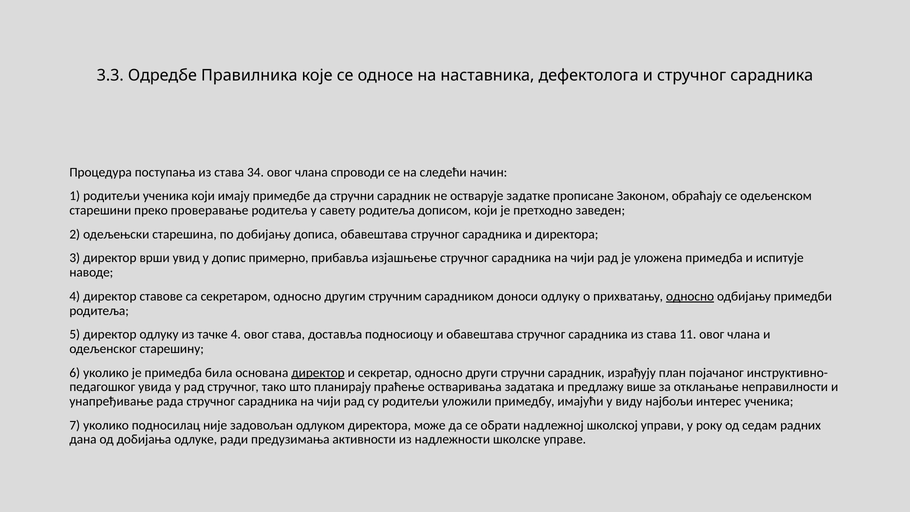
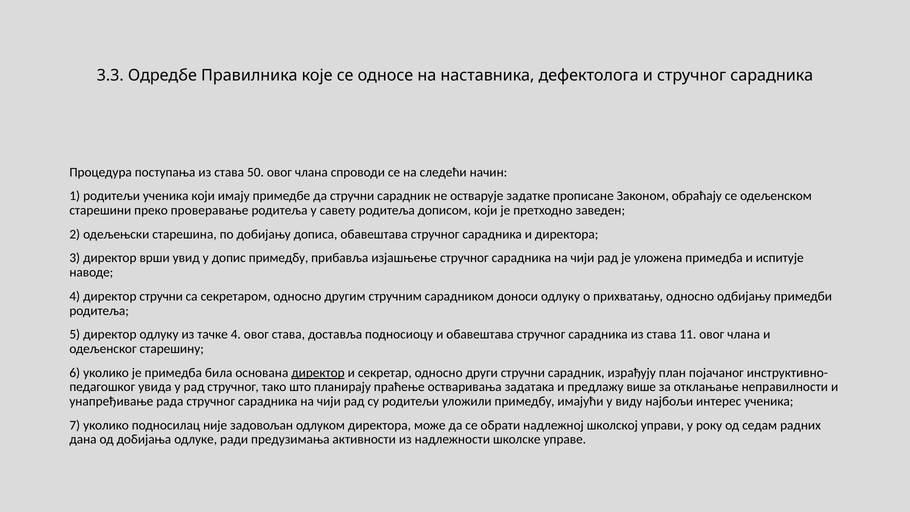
34: 34 -> 50 (256, 172)
допис примерно: примерно -> примедбу (279, 258)
директор ставове: ставове -> стручни (161, 296)
односно underline: present -> none (690, 296)
